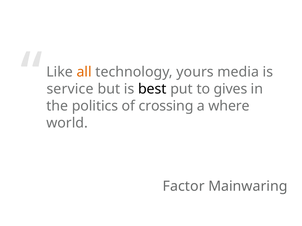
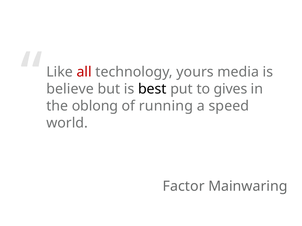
all colour: orange -> red (84, 72)
service: service -> believe (70, 89)
politics: politics -> oblong (95, 106)
crossing: crossing -> running (166, 106)
where: where -> speed (229, 106)
